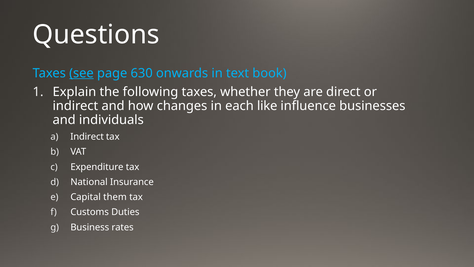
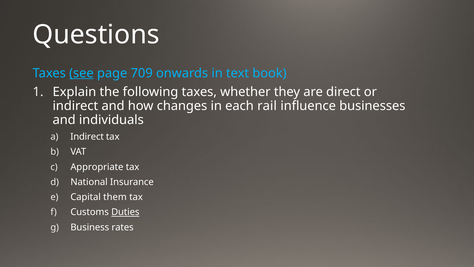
630: 630 -> 709 (142, 73)
like: like -> rail (267, 106)
Expenditure: Expenditure -> Appropriate (97, 167)
Duties underline: none -> present (125, 212)
